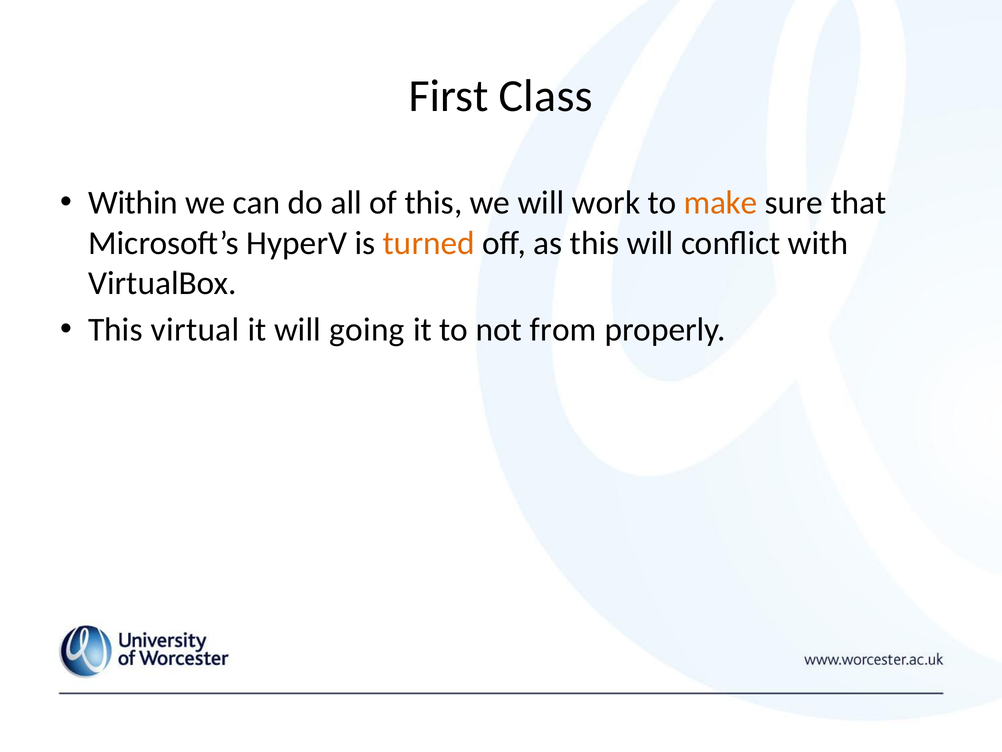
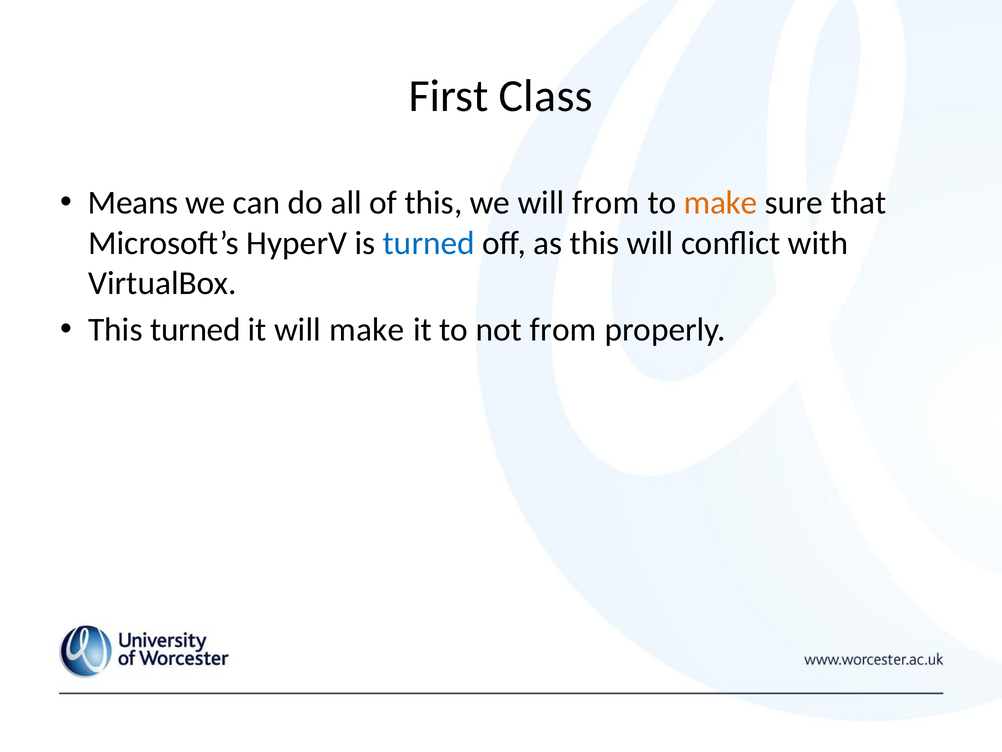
Within: Within -> Means (133, 203)
will work: work -> from (606, 203)
turned colour: orange -> blue (429, 243)
This virtual: virtual -> turned (195, 330)
will going: going -> make (367, 330)
